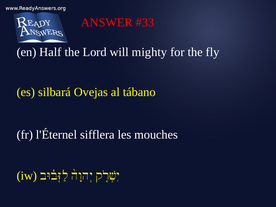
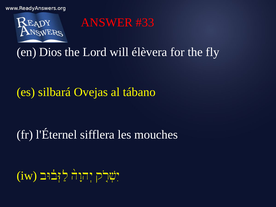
Half: Half -> Dios (50, 52)
mighty: mighty -> élèvera (150, 52)
